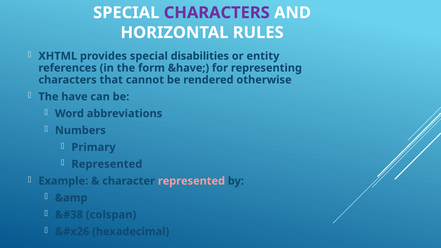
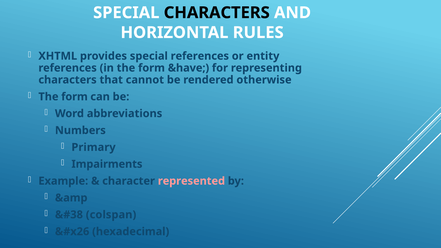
CHARACTERS colour: purple -> black (217, 13)
special disabilities: disabilities -> references (200, 56)
have: have -> form (74, 97)
Represented: Represented -> Impairments (107, 164)
